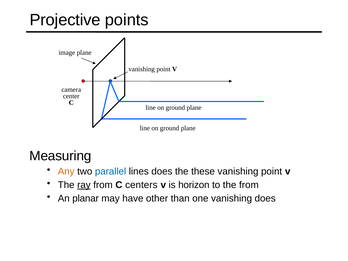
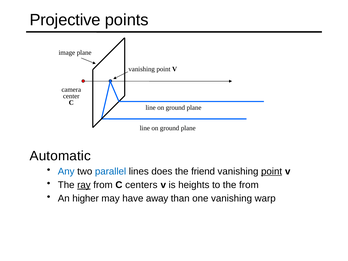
Measuring: Measuring -> Automatic (60, 156)
Any colour: orange -> blue (66, 171)
these: these -> friend (203, 171)
point underline: none -> present (272, 171)
horizon: horizon -> heights (194, 185)
planar: planar -> higher (86, 198)
other: other -> away (157, 198)
vanishing does: does -> warp (265, 198)
